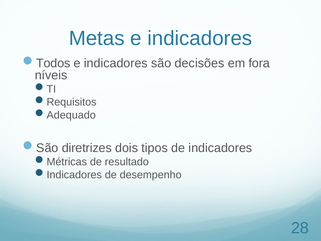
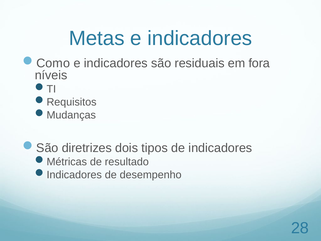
Todos: Todos -> Como (53, 63)
decisões: decisões -> residuais (200, 63)
Adequado: Adequado -> Mudanças (71, 115)
